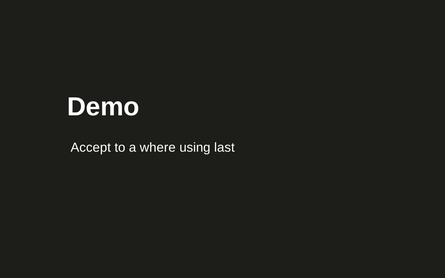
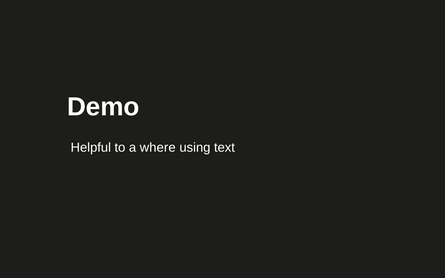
Accept: Accept -> Helpful (91, 148)
last: last -> text (224, 148)
